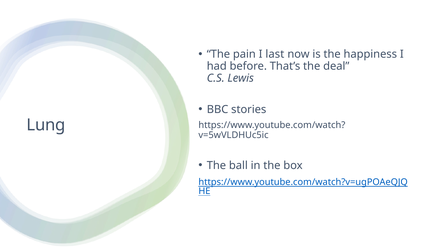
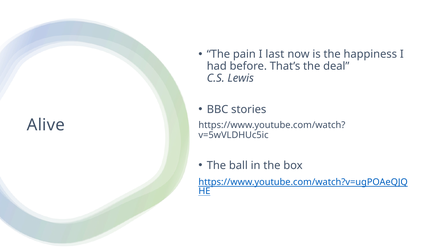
Lung: Lung -> Alive (46, 125)
